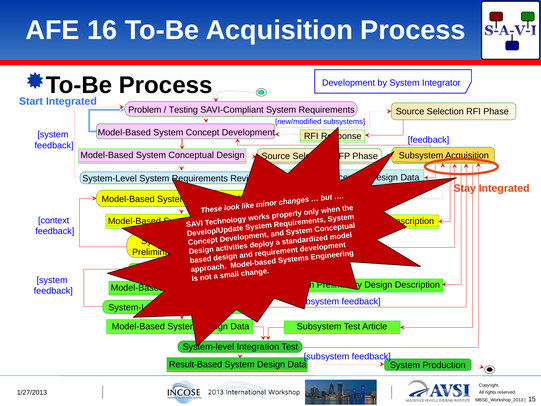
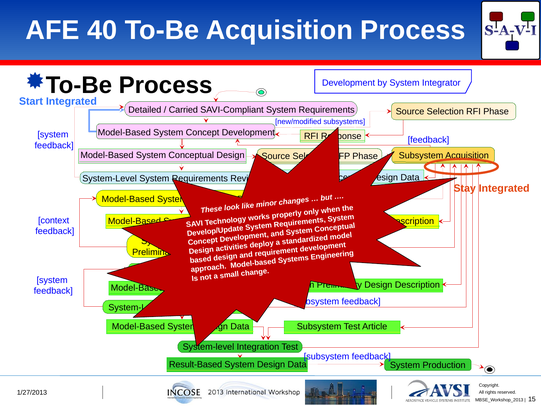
16: 16 -> 40 (102, 30)
Problem: Problem -> Detailed (145, 110)
Testing: Testing -> Carried (183, 110)
